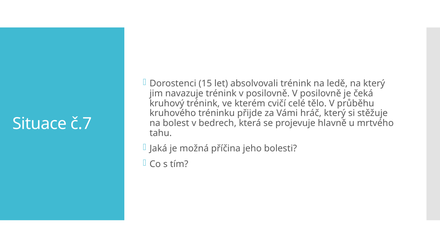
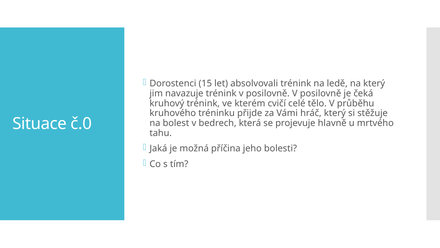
č.7: č.7 -> č.0 (81, 123)
